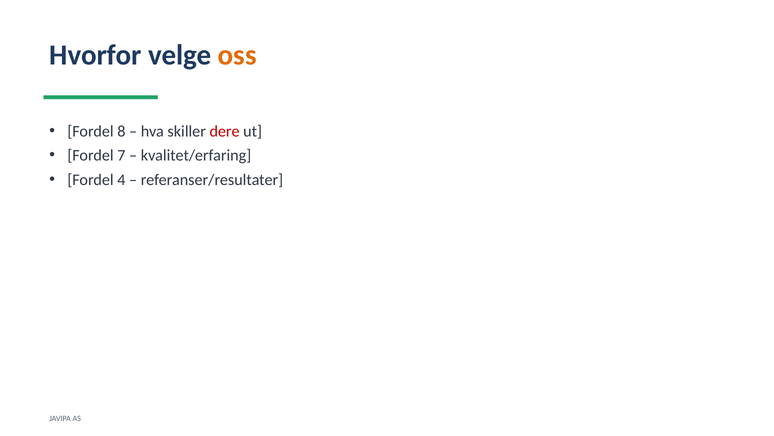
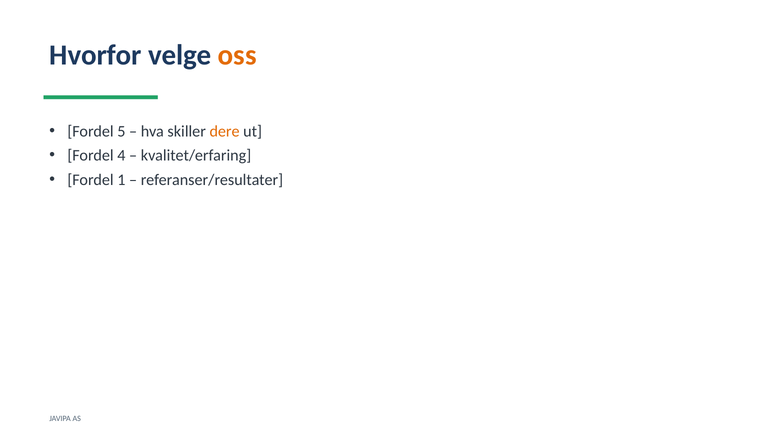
8: 8 -> 5 (121, 131)
dere colour: red -> orange (225, 131)
7: 7 -> 4 (121, 155)
4: 4 -> 1 (121, 179)
